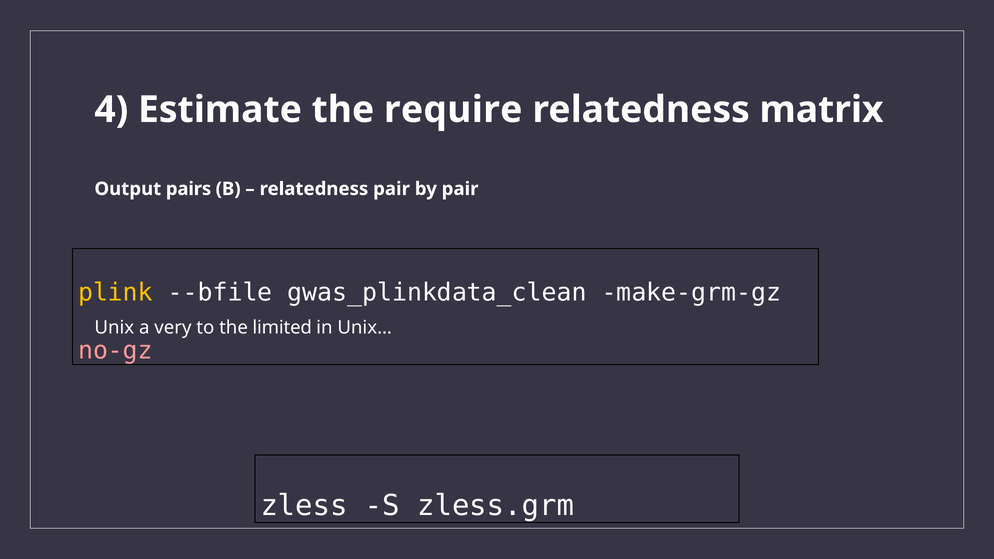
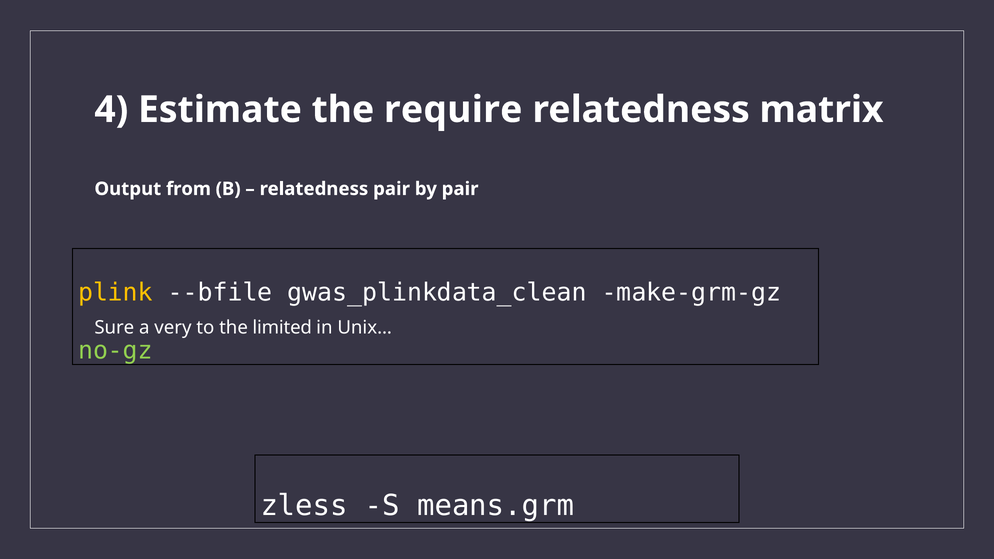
pairs: pairs -> from (189, 189)
Unix: Unix -> Sure (114, 328)
no-gz colour: pink -> light green (115, 350)
zless.grm: zless.grm -> means.grm (496, 506)
